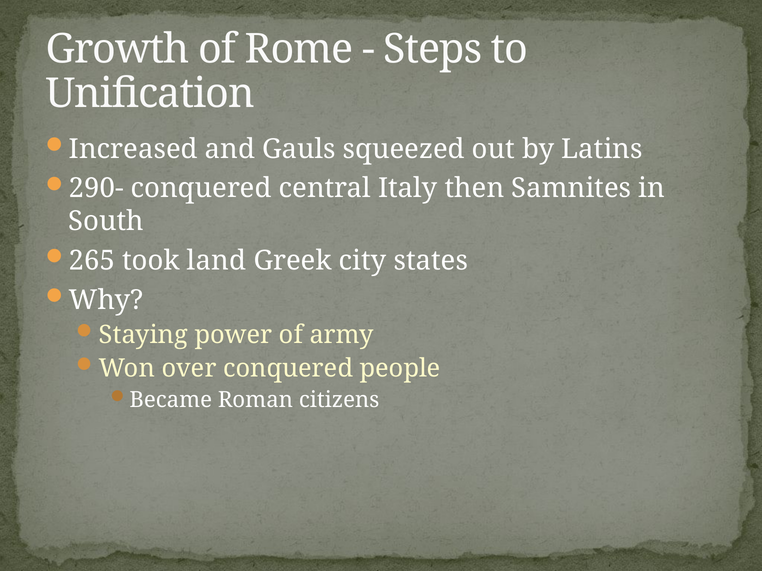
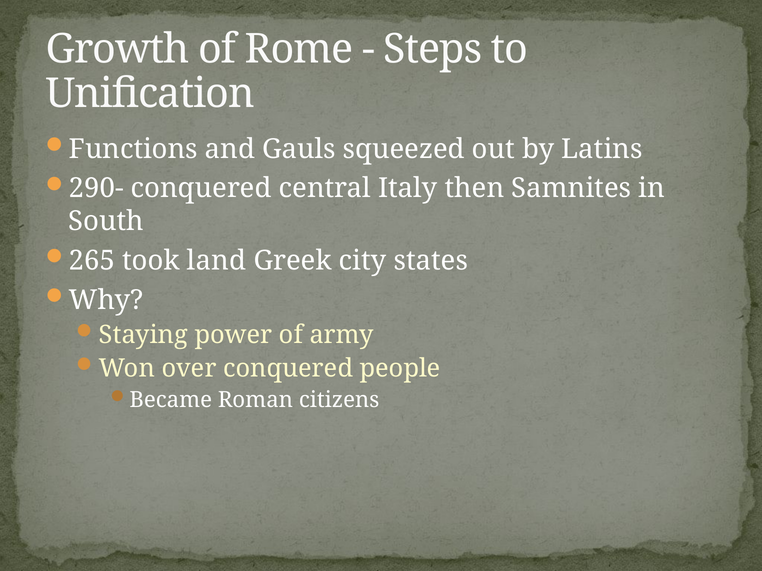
Increased: Increased -> Functions (133, 149)
